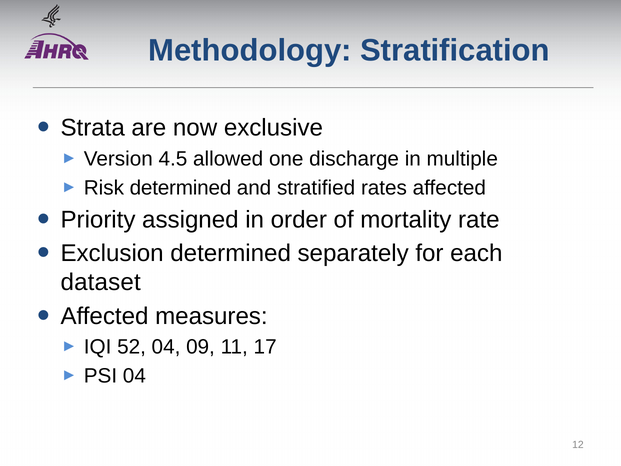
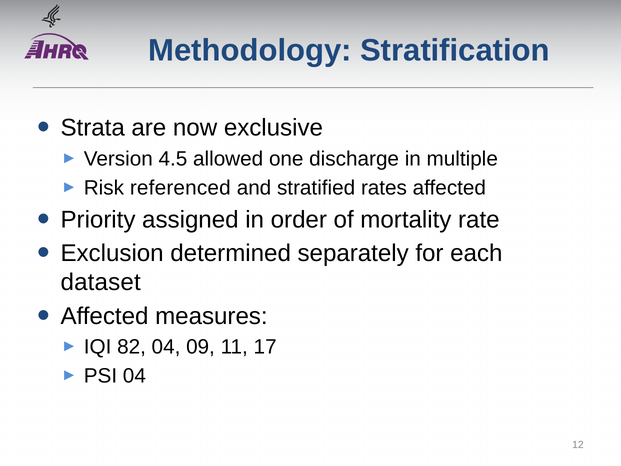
Risk determined: determined -> referenced (180, 188)
52: 52 -> 82 (132, 347)
